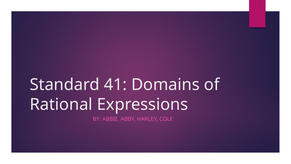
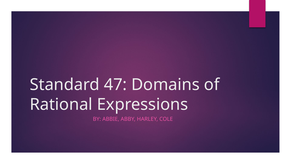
41: 41 -> 47 (115, 85)
